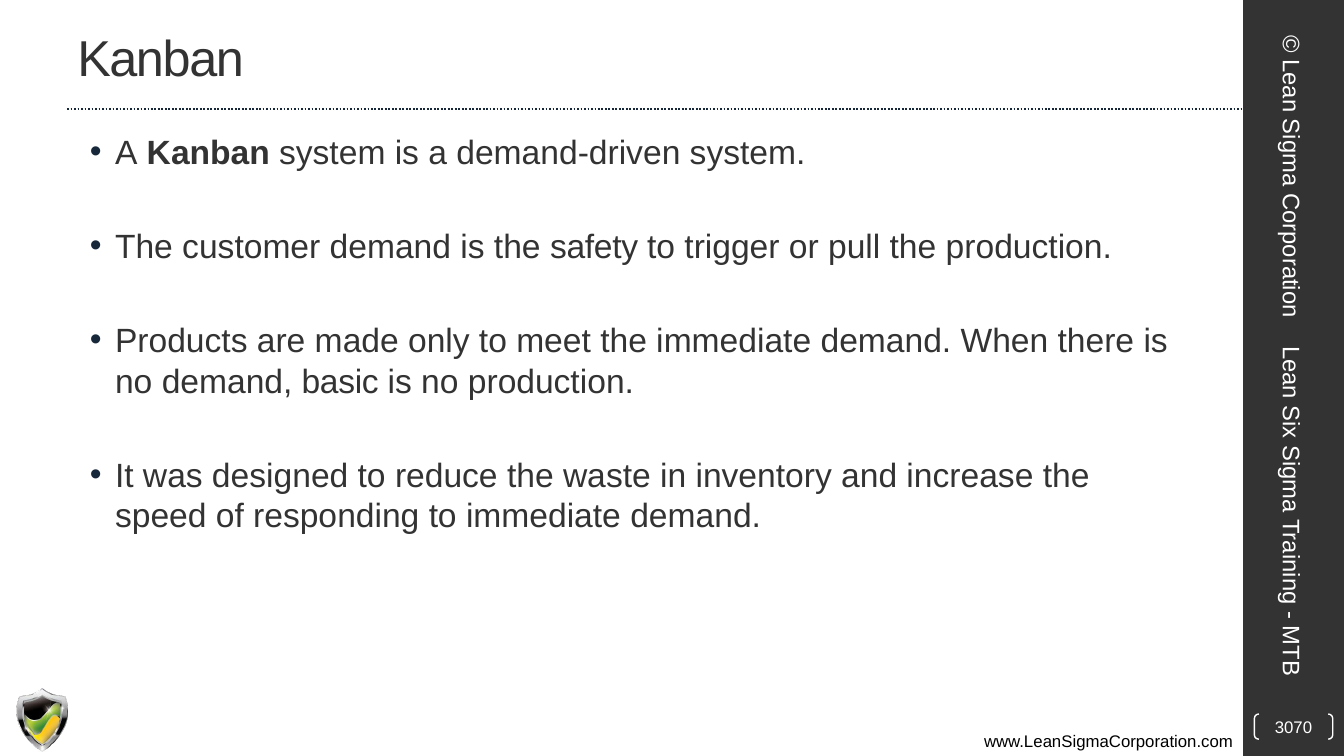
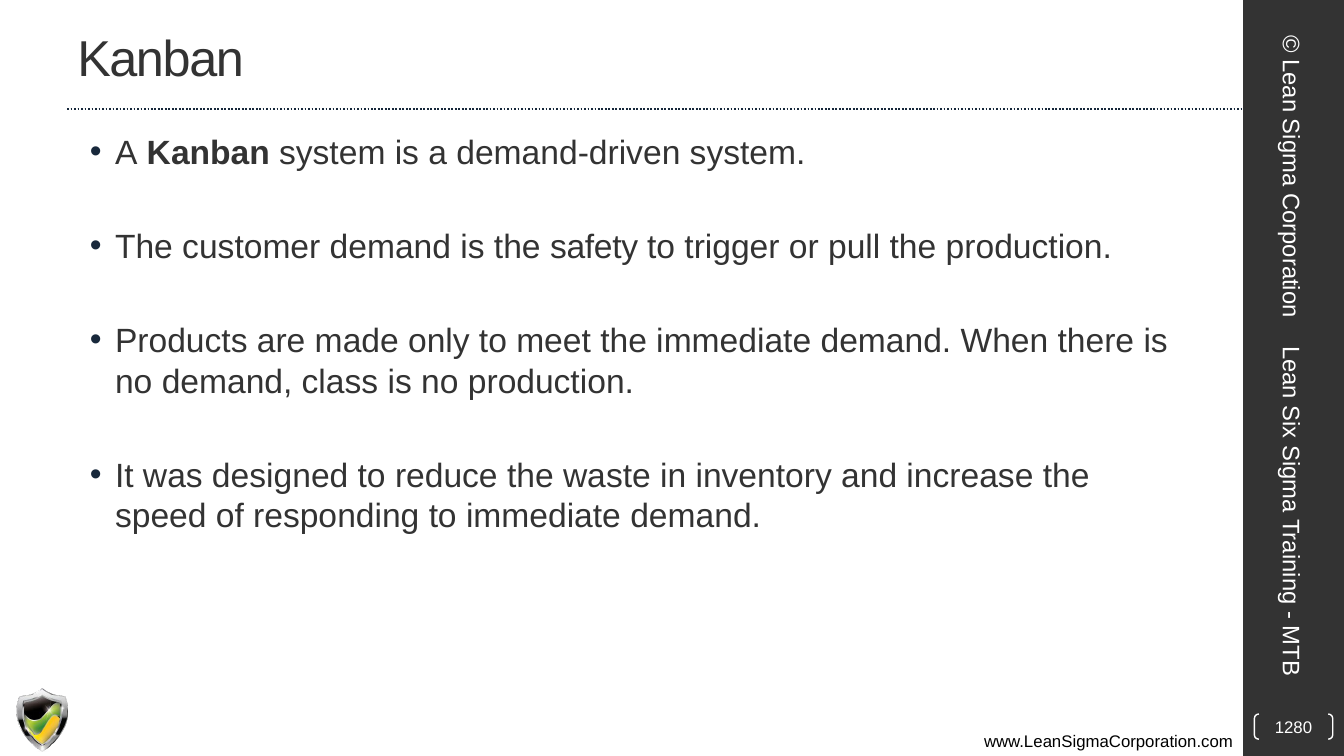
basic: basic -> class (340, 382)
3070: 3070 -> 1280 (1293, 728)
